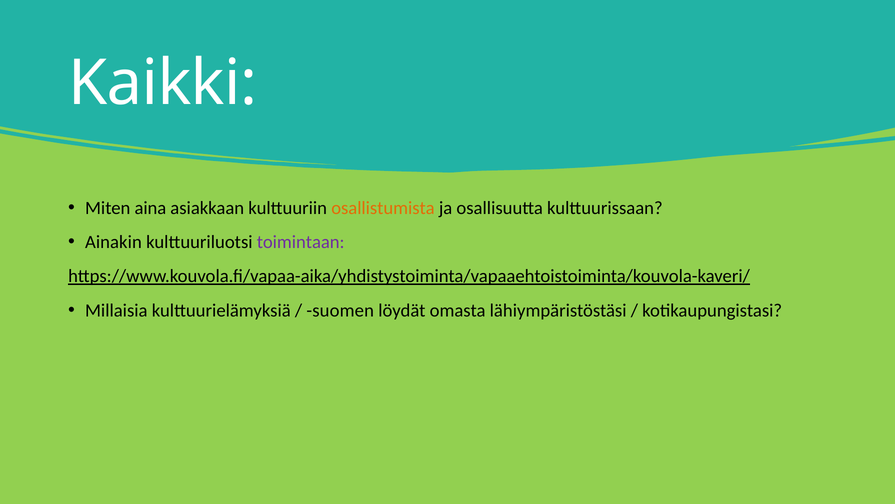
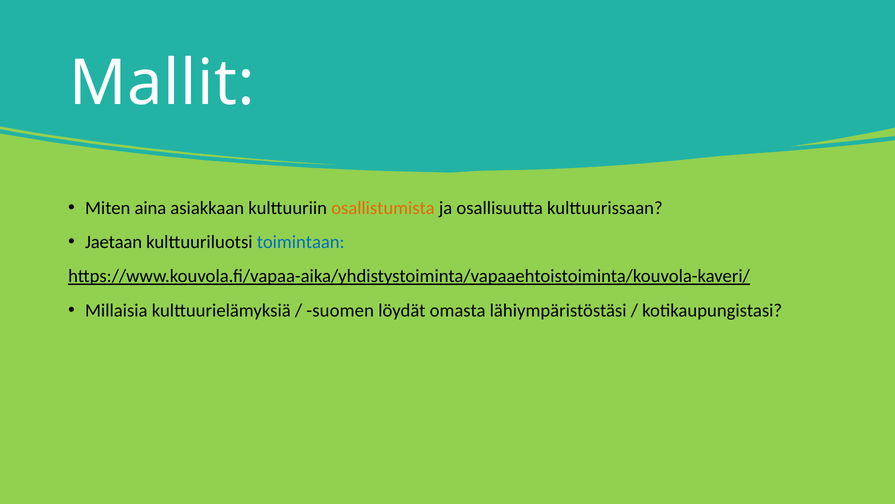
Kaikki: Kaikki -> Mallit (162, 83)
Ainakin: Ainakin -> Jaetaan (114, 242)
toimintaan colour: purple -> blue (301, 242)
